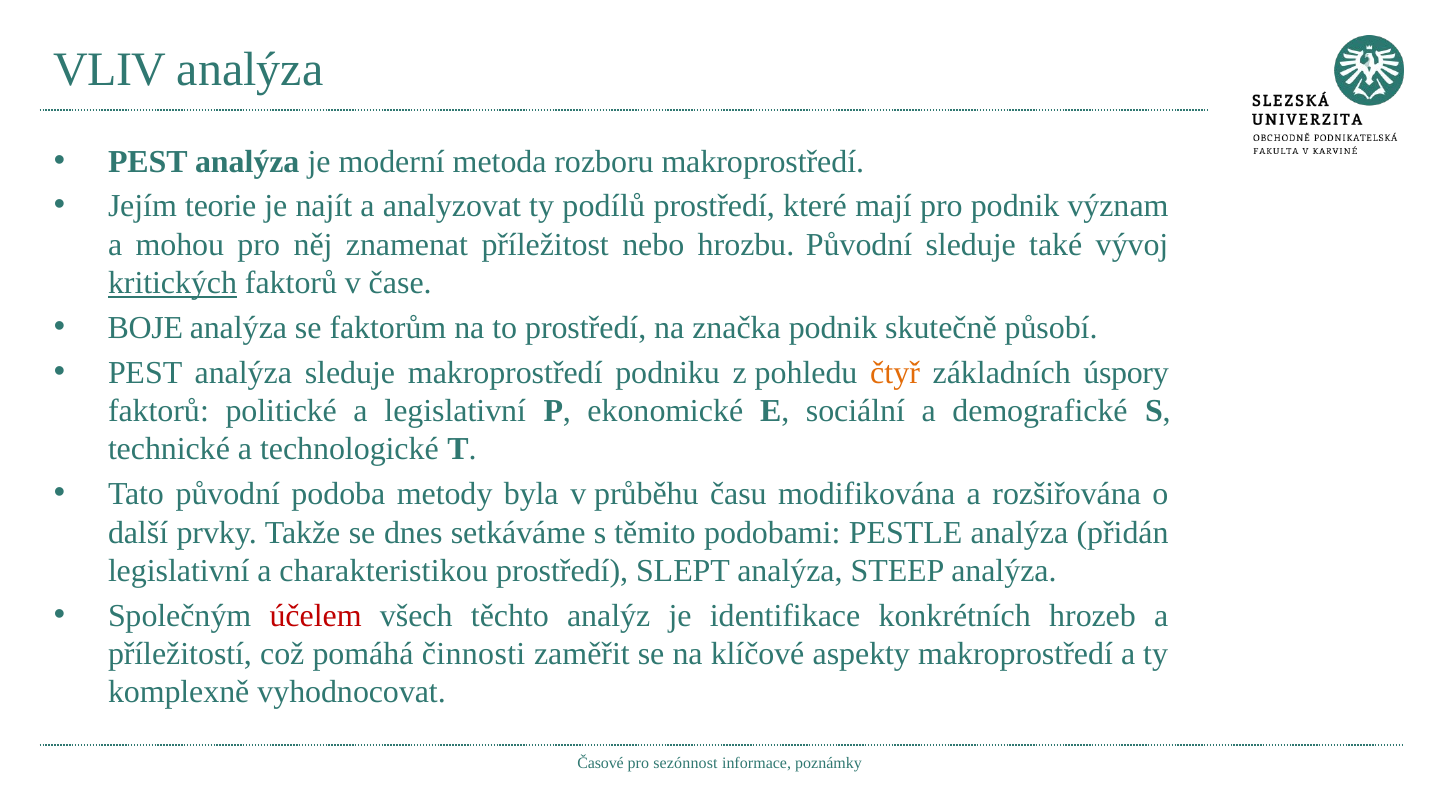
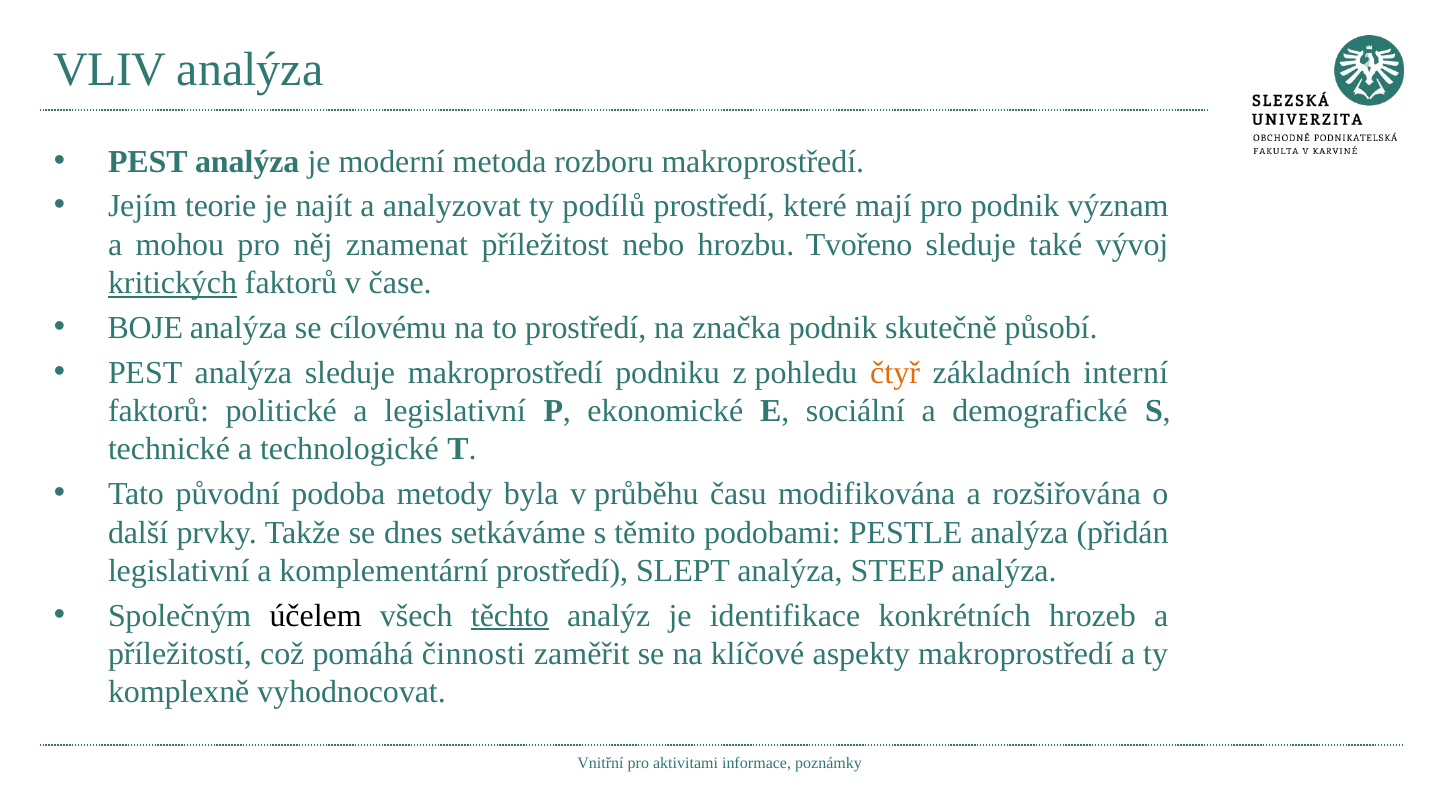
hrozbu Původní: Původní -> Tvořeno (859, 245)
faktorům: faktorům -> cílovému (388, 328)
úspory: úspory -> interní (1126, 373)
charakteristikou: charakteristikou -> komplementární (384, 571)
účelem colour: red -> black (316, 616)
těchto underline: none -> present (510, 616)
Časové: Časové -> Vnitřní (600, 763)
sezónnost: sezónnost -> aktivitami (686, 763)
